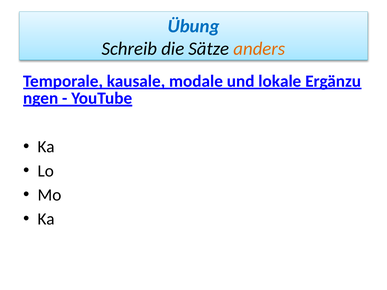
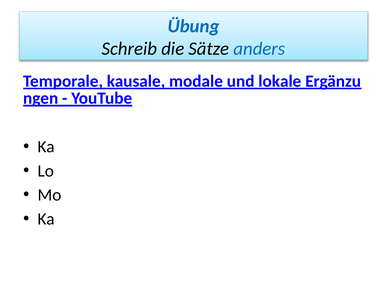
anders colour: orange -> blue (259, 49)
